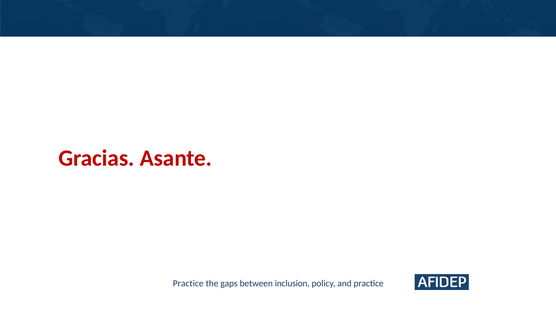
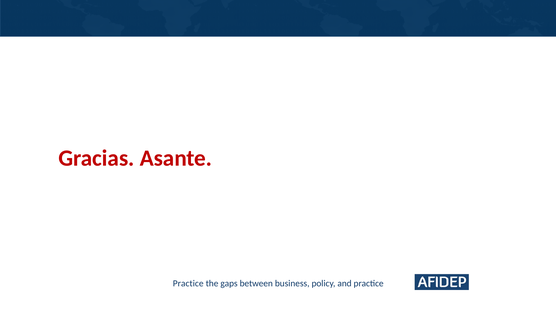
inclusion: inclusion -> business (292, 283)
